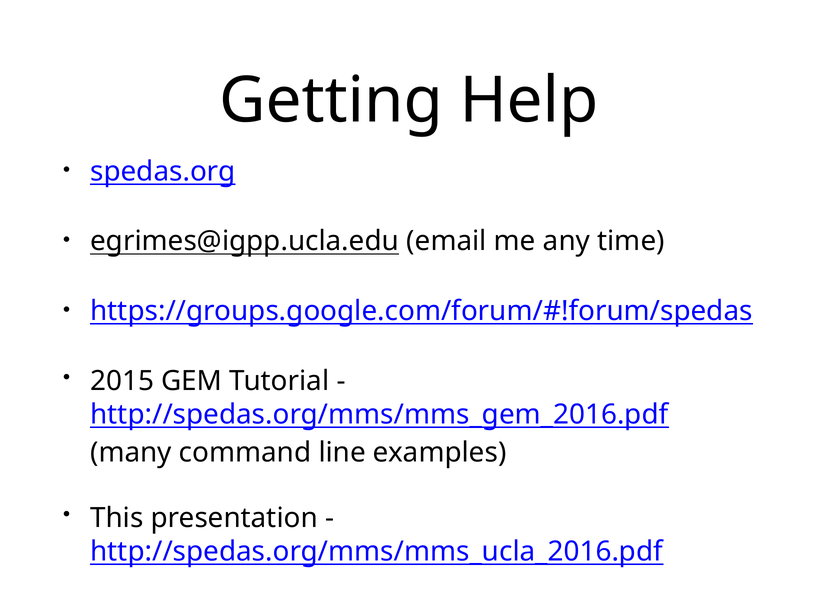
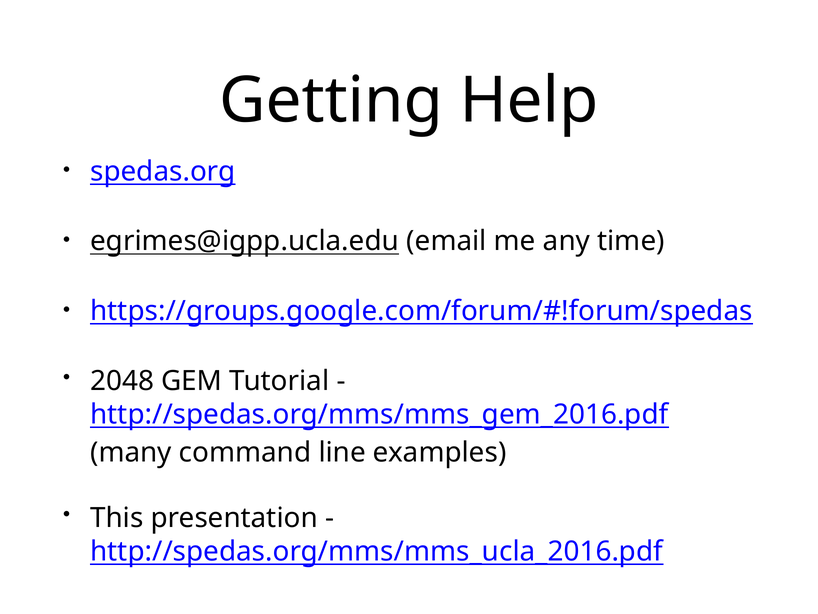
2015: 2015 -> 2048 (122, 381)
